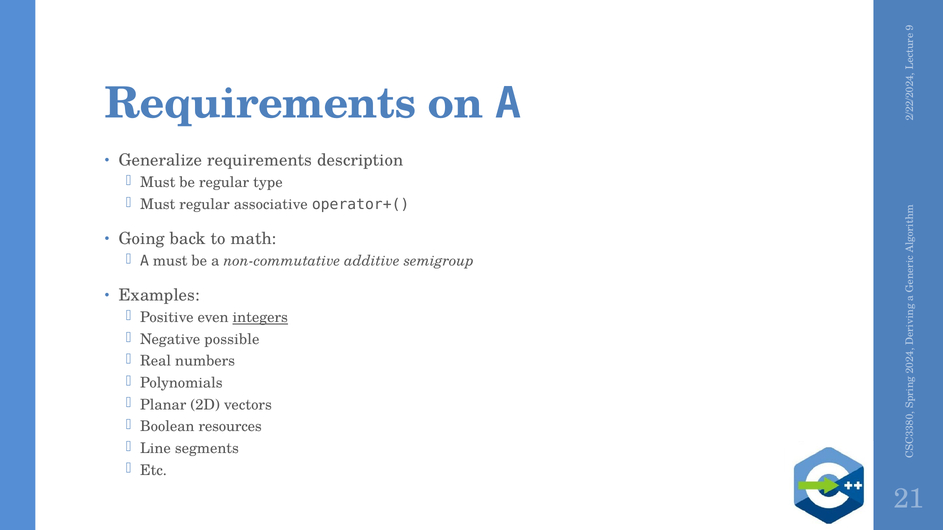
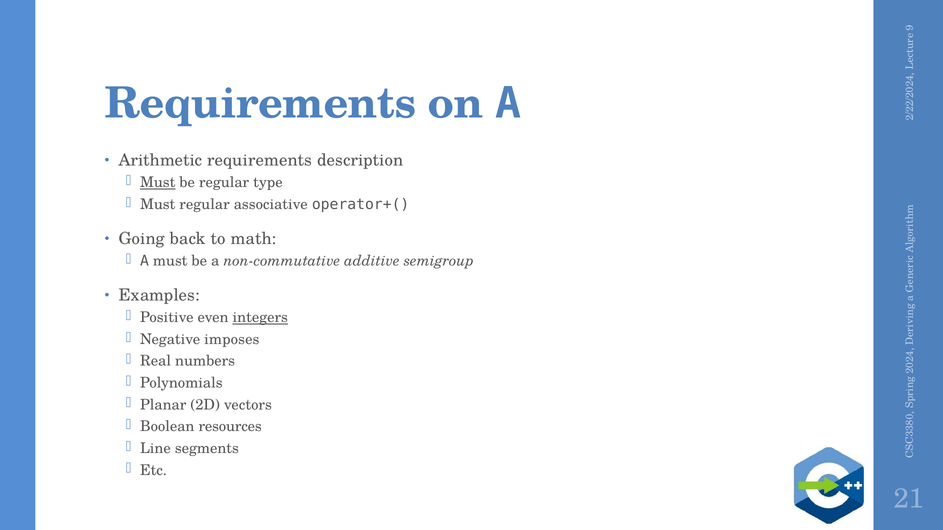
Generalize: Generalize -> Arithmetic (161, 161)
Must underline: none -> present (158, 183)
possible: possible -> imposes (232, 340)
